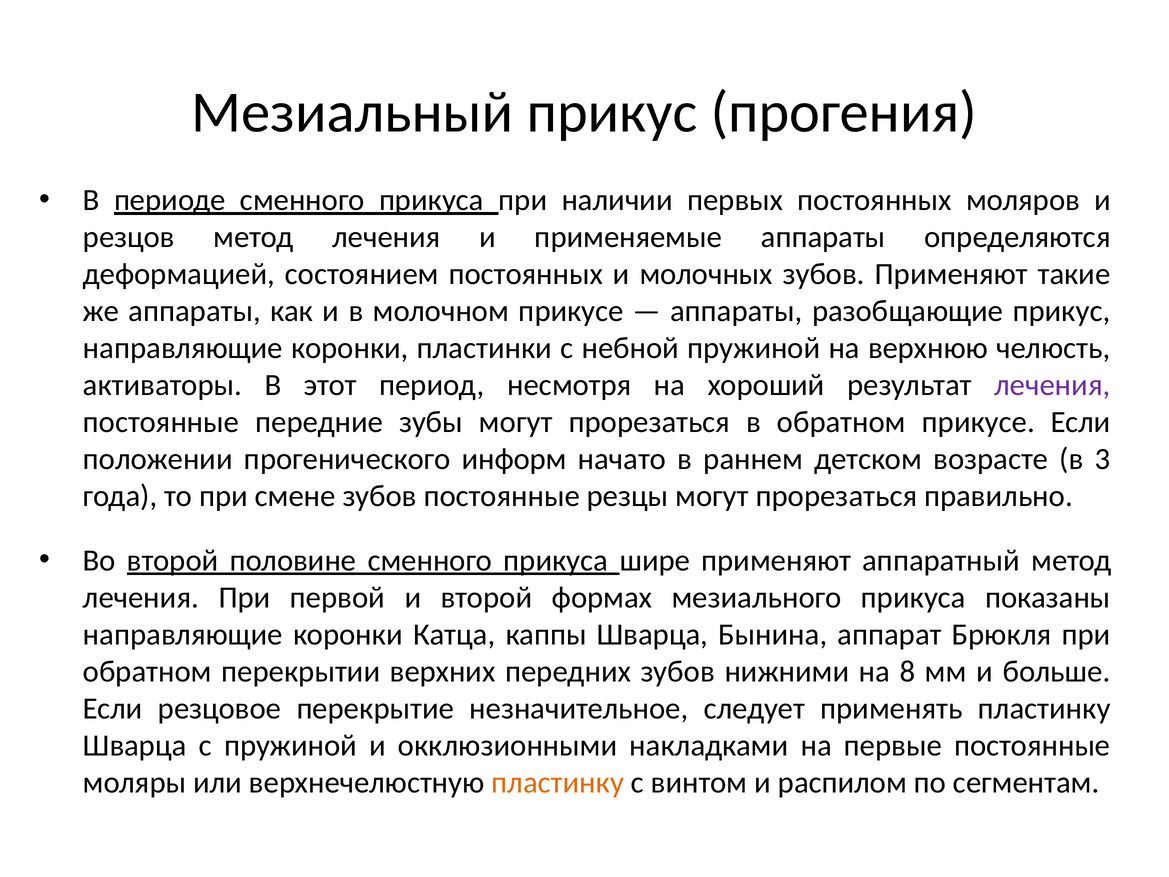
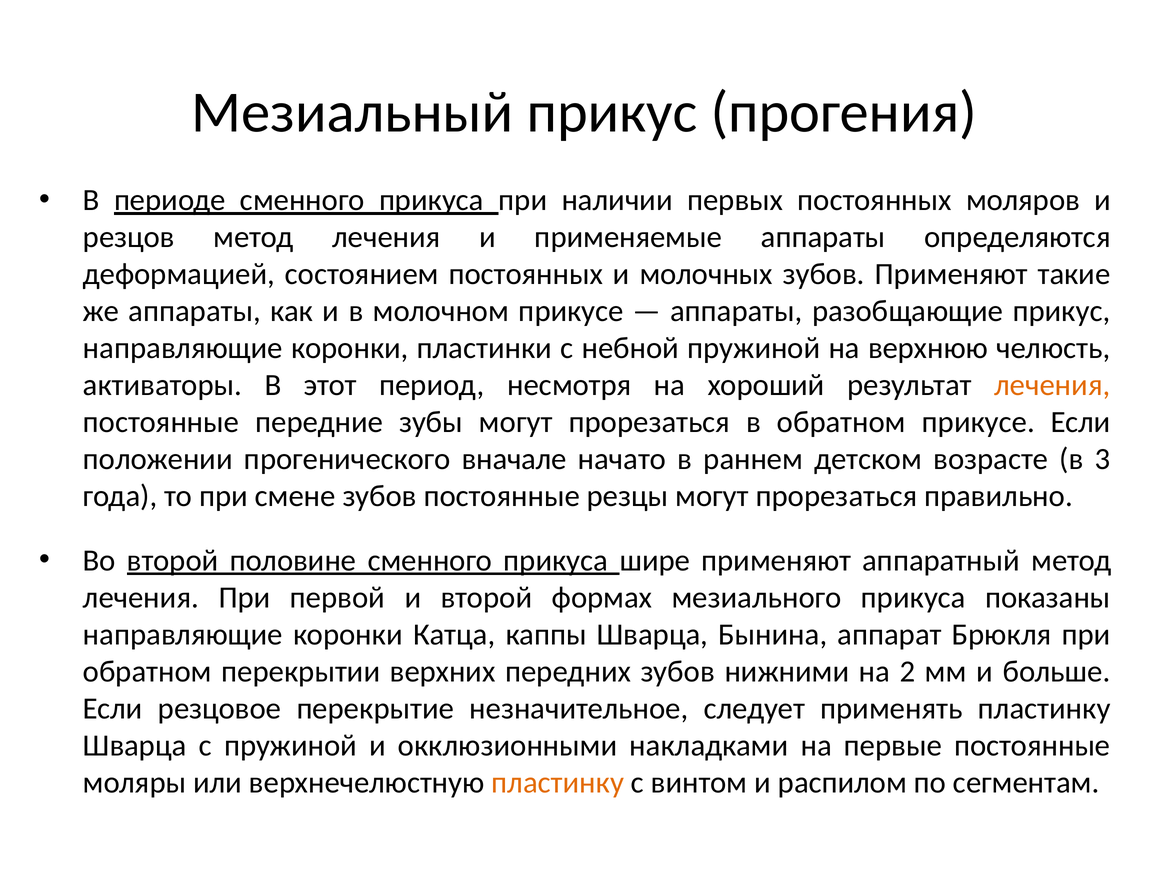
лечения colour: purple -> orange (1052, 385)
информ: информ -> вначале (514, 459)
8: 8 -> 2 (907, 671)
